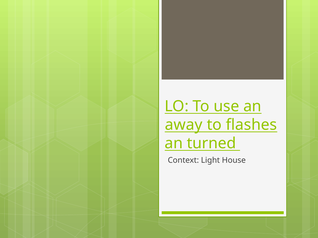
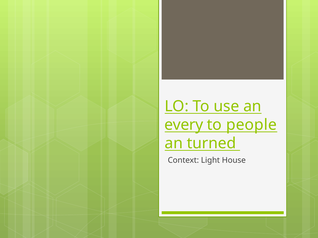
away: away -> every (184, 125)
flashes: flashes -> people (251, 125)
